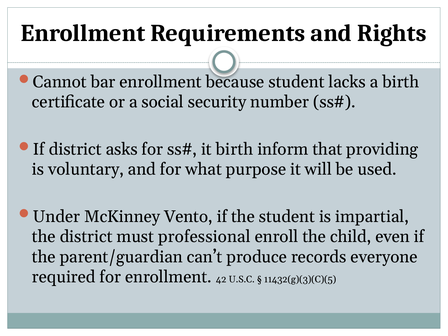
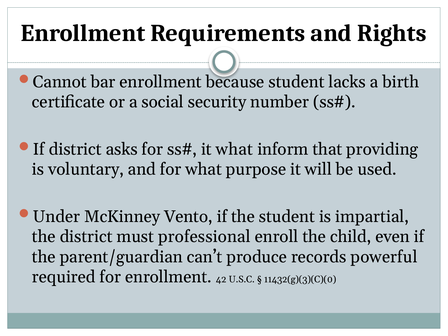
it birth: birth -> what (234, 149)
everyone: everyone -> powerful (384, 257)
11432(g)(3)(C)(5: 11432(g)(3)(C)(5 -> 11432(g)(3)(C)(0 (300, 279)
